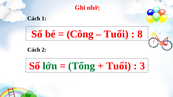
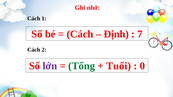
Công: Công -> Cách (80, 34)
Tuổi: Tuổi -> Định (116, 34)
8: 8 -> 7 (140, 34)
lớn colour: green -> purple (50, 66)
3: 3 -> 0 (142, 66)
